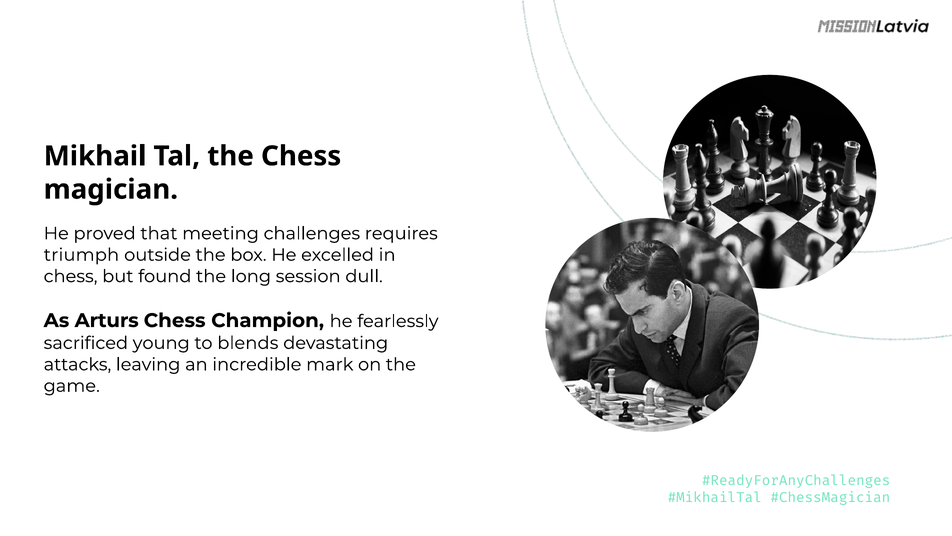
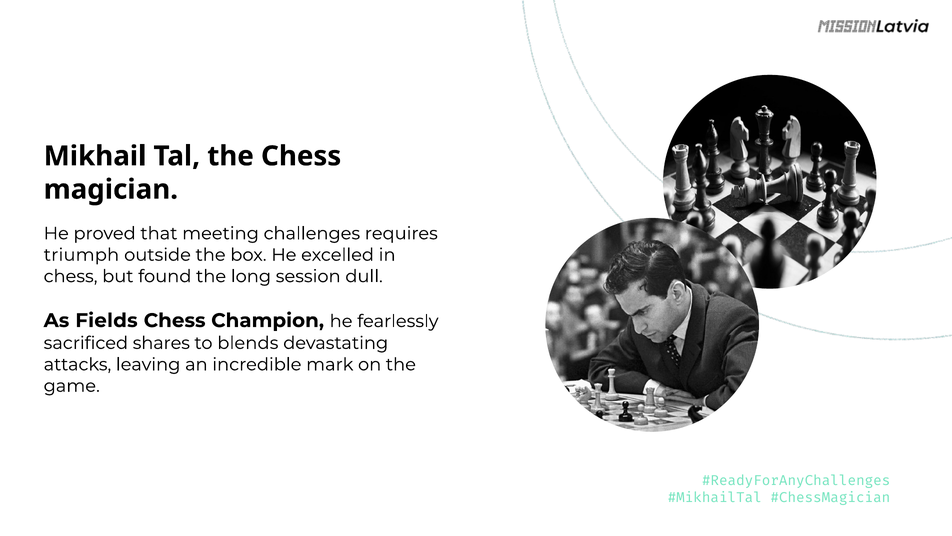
Arturs: Arturs -> Fields (106, 320)
young: young -> shares (161, 343)
